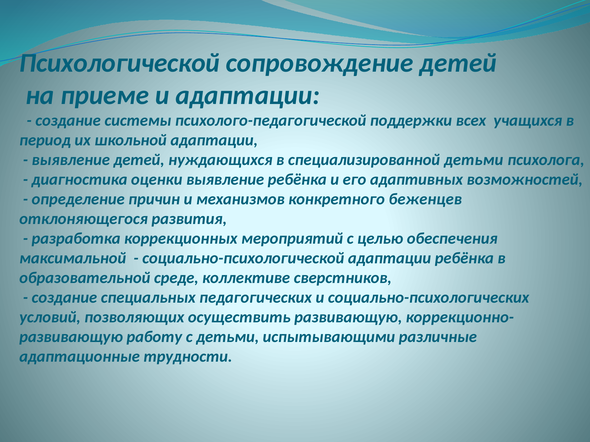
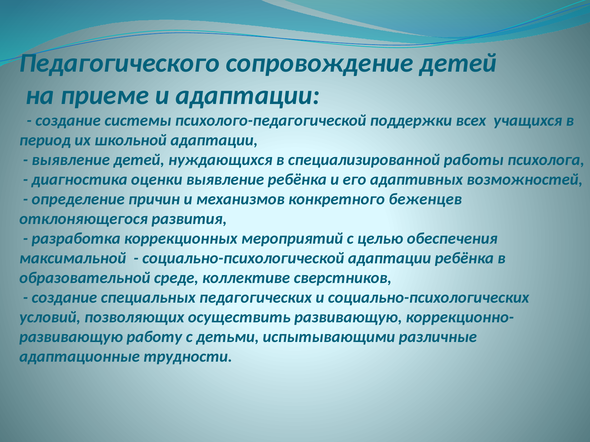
Психологической: Психологической -> Педагогического (120, 63)
специализированной детьми: детьми -> работы (474, 160)
